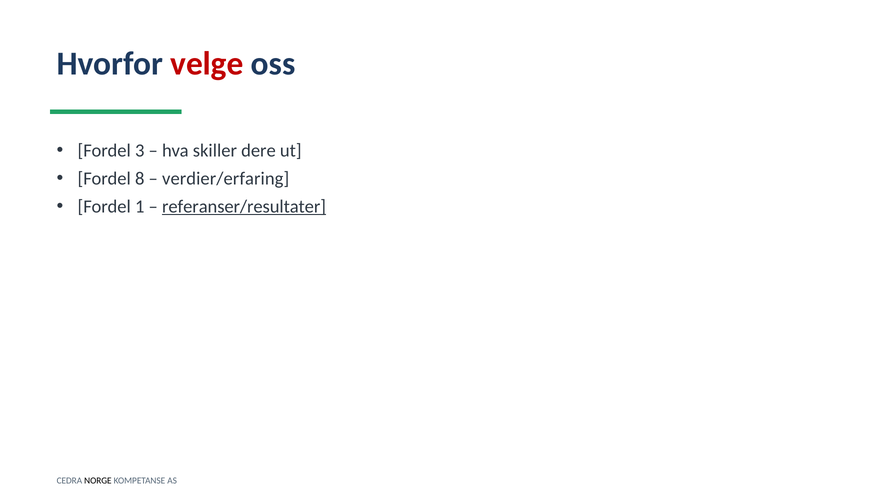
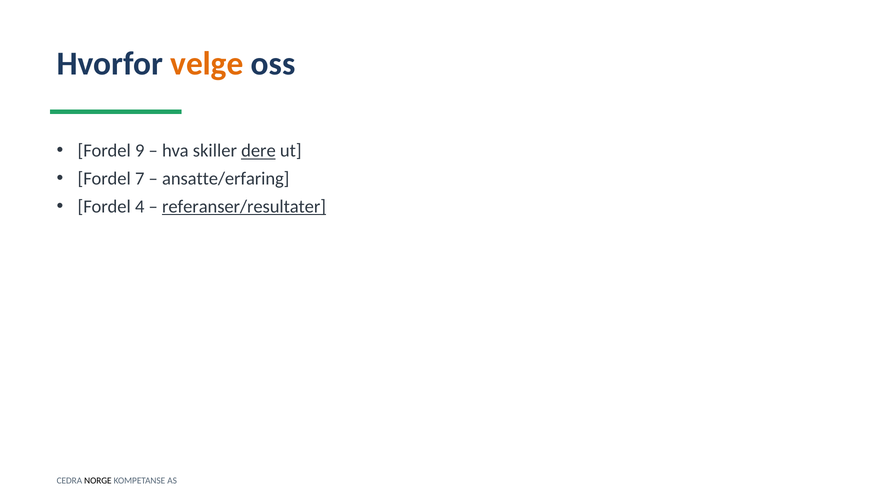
velge colour: red -> orange (207, 64)
3: 3 -> 9 (140, 151)
dere underline: none -> present (258, 151)
8: 8 -> 7 (140, 179)
verdier/erfaring: verdier/erfaring -> ansatte/erfaring (226, 179)
1: 1 -> 4 (140, 207)
